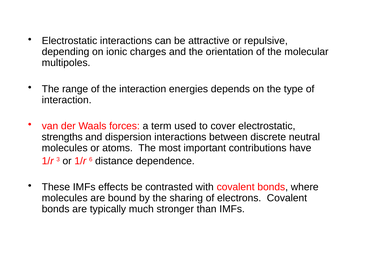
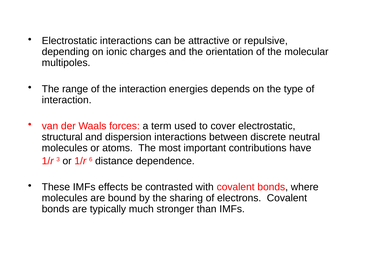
strengths: strengths -> structural (62, 137)
